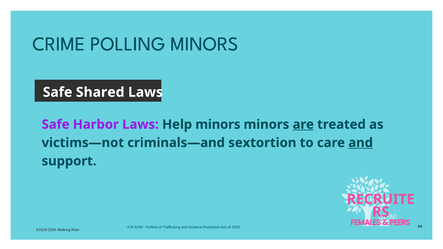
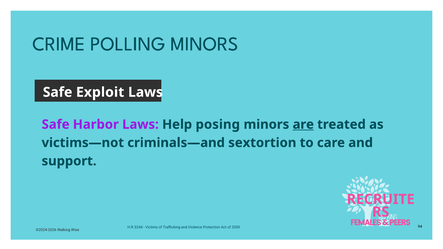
Shared: Shared -> Exploit (100, 92)
Help minors: minors -> posing (218, 125)
and underline: present -> none (361, 143)
